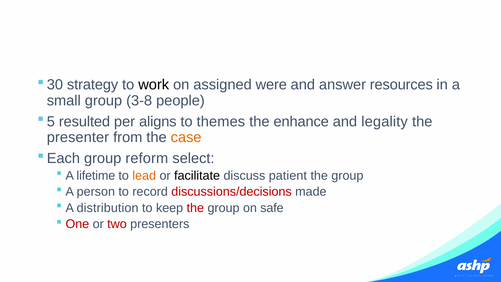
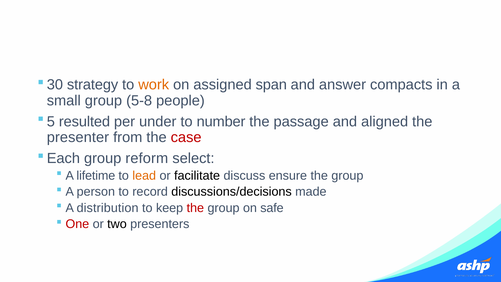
work colour: black -> orange (154, 85)
were: were -> span (271, 85)
resources: resources -> compacts (401, 85)
3-8: 3-8 -> 5-8 (139, 100)
aligns: aligns -> under (158, 121)
themes: themes -> number (221, 121)
enhance: enhance -> passage (301, 121)
legality: legality -> aligned (385, 121)
case colour: orange -> red (186, 137)
patient: patient -> ensure (288, 176)
discussions/decisions colour: red -> black (232, 192)
two colour: red -> black (117, 224)
